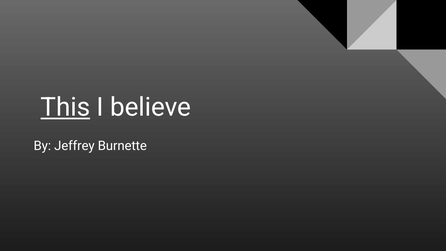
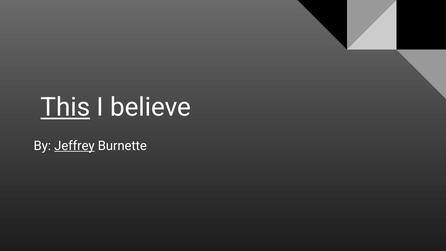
Jeffrey underline: none -> present (74, 146)
